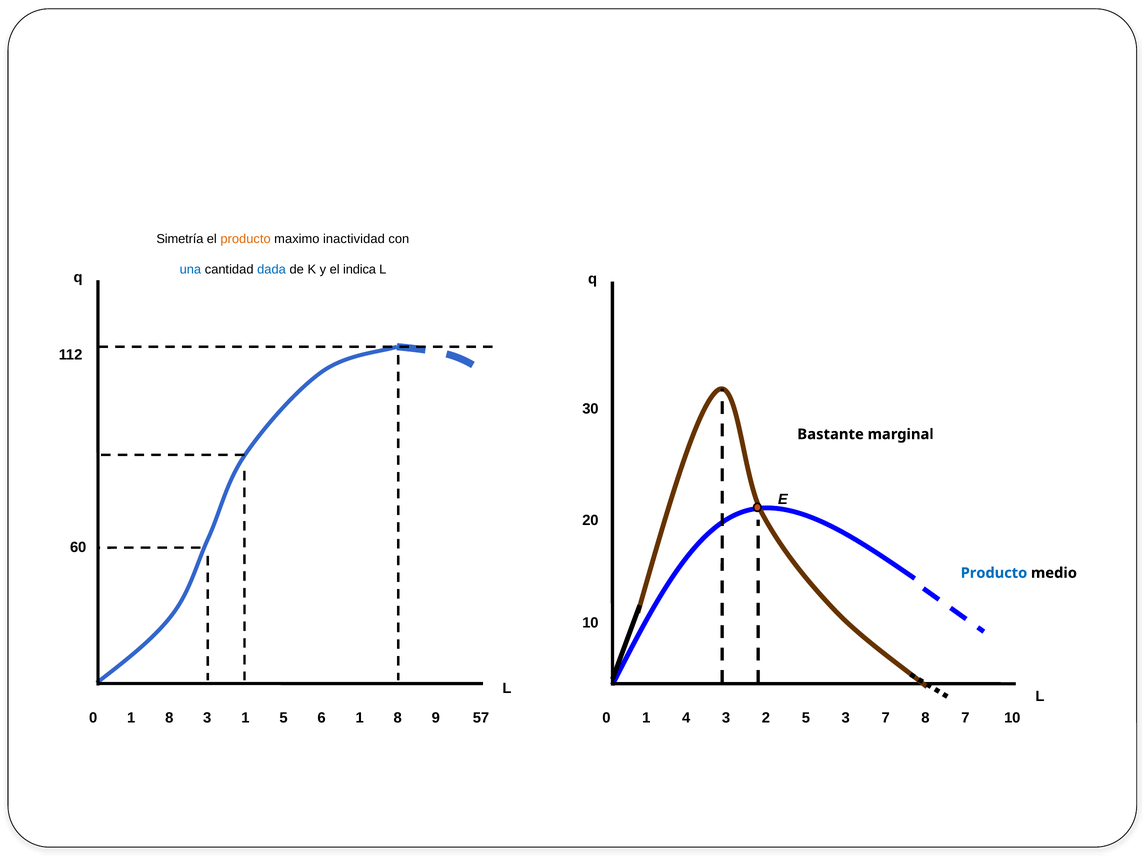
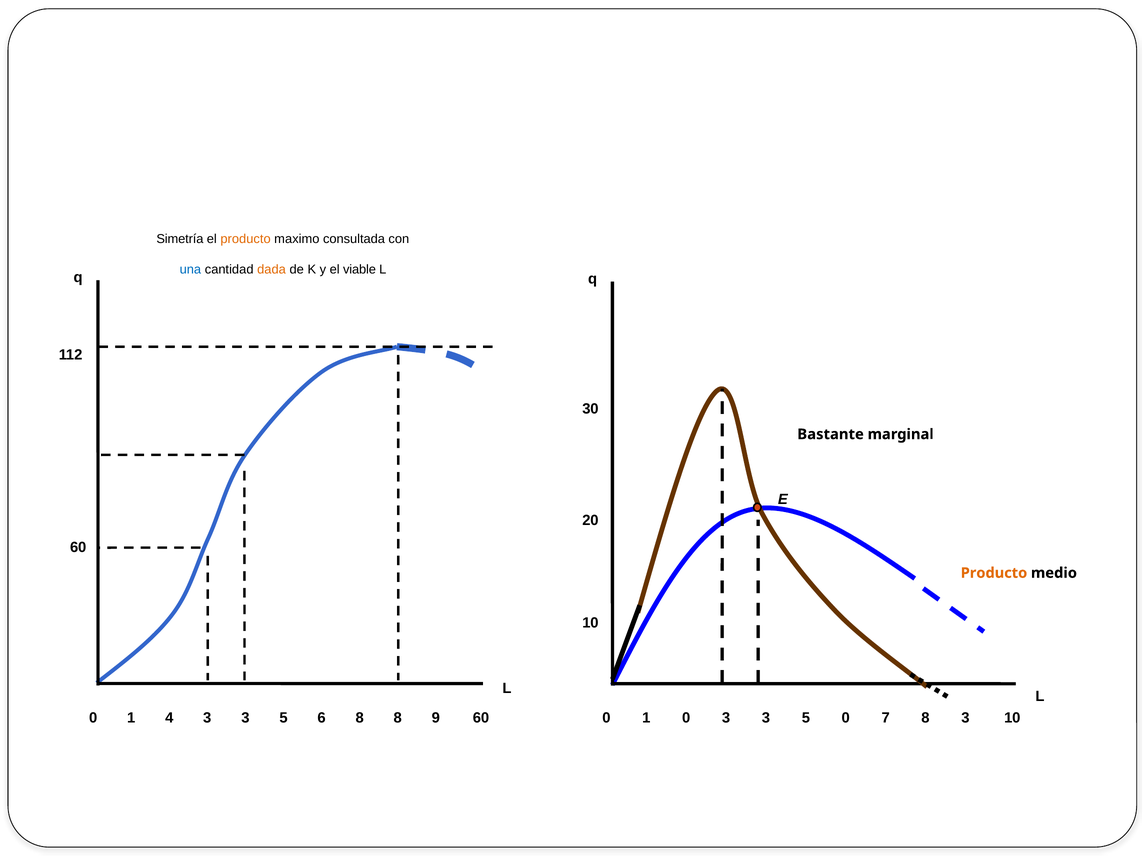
inactividad: inactividad -> consultada (354, 239)
dada colour: blue -> orange (272, 270)
indica: indica -> viable (360, 270)
Producto colour: blue -> orange (994, 573)
0 8: 8 -> 4 (169, 718)
1: 1 -> 3 (245, 718)
6 1: 1 -> 8 (360, 718)
9 57: 57 -> 60 (481, 718)
0 4: 4 -> 0 (686, 718)
2: 2 -> 3 (766, 718)
5 3: 3 -> 0 (846, 718)
7 7: 7 -> 3 (965, 718)
